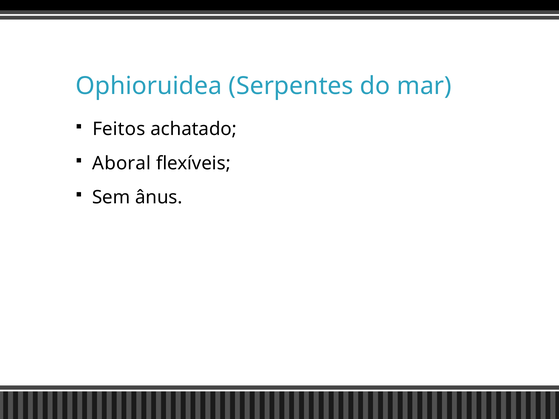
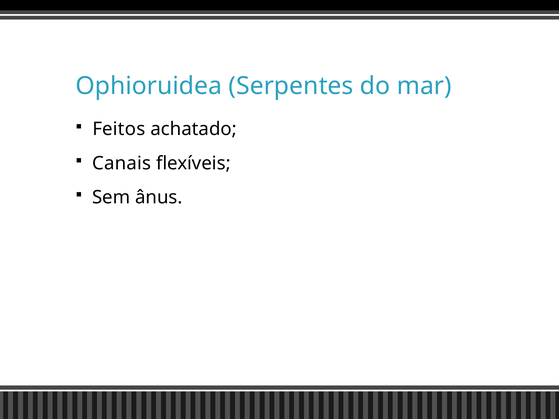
Aboral: Aboral -> Canais (122, 163)
